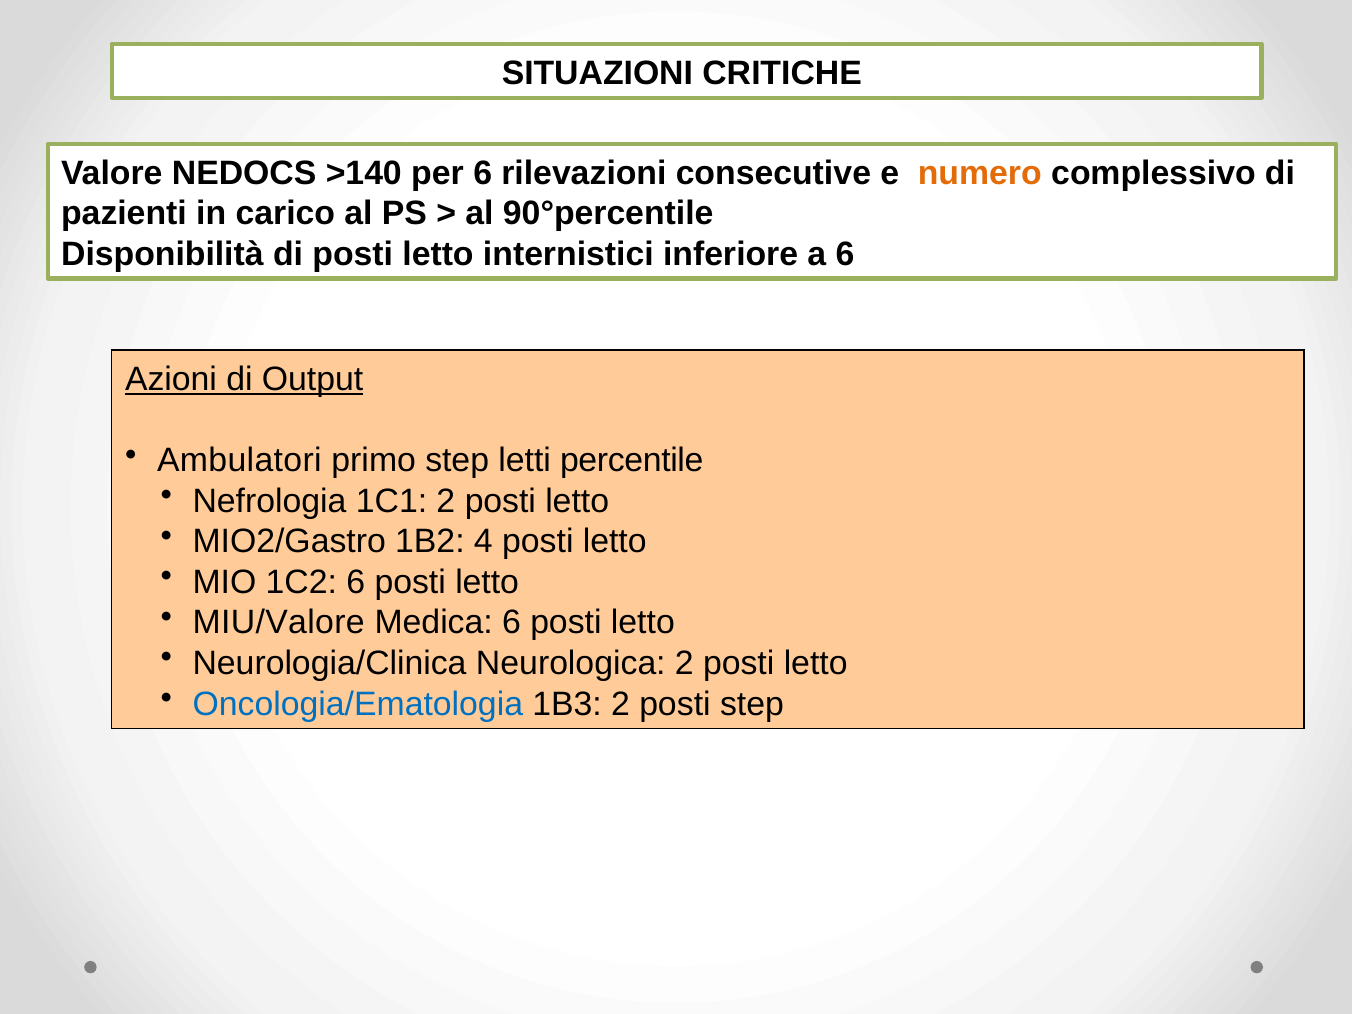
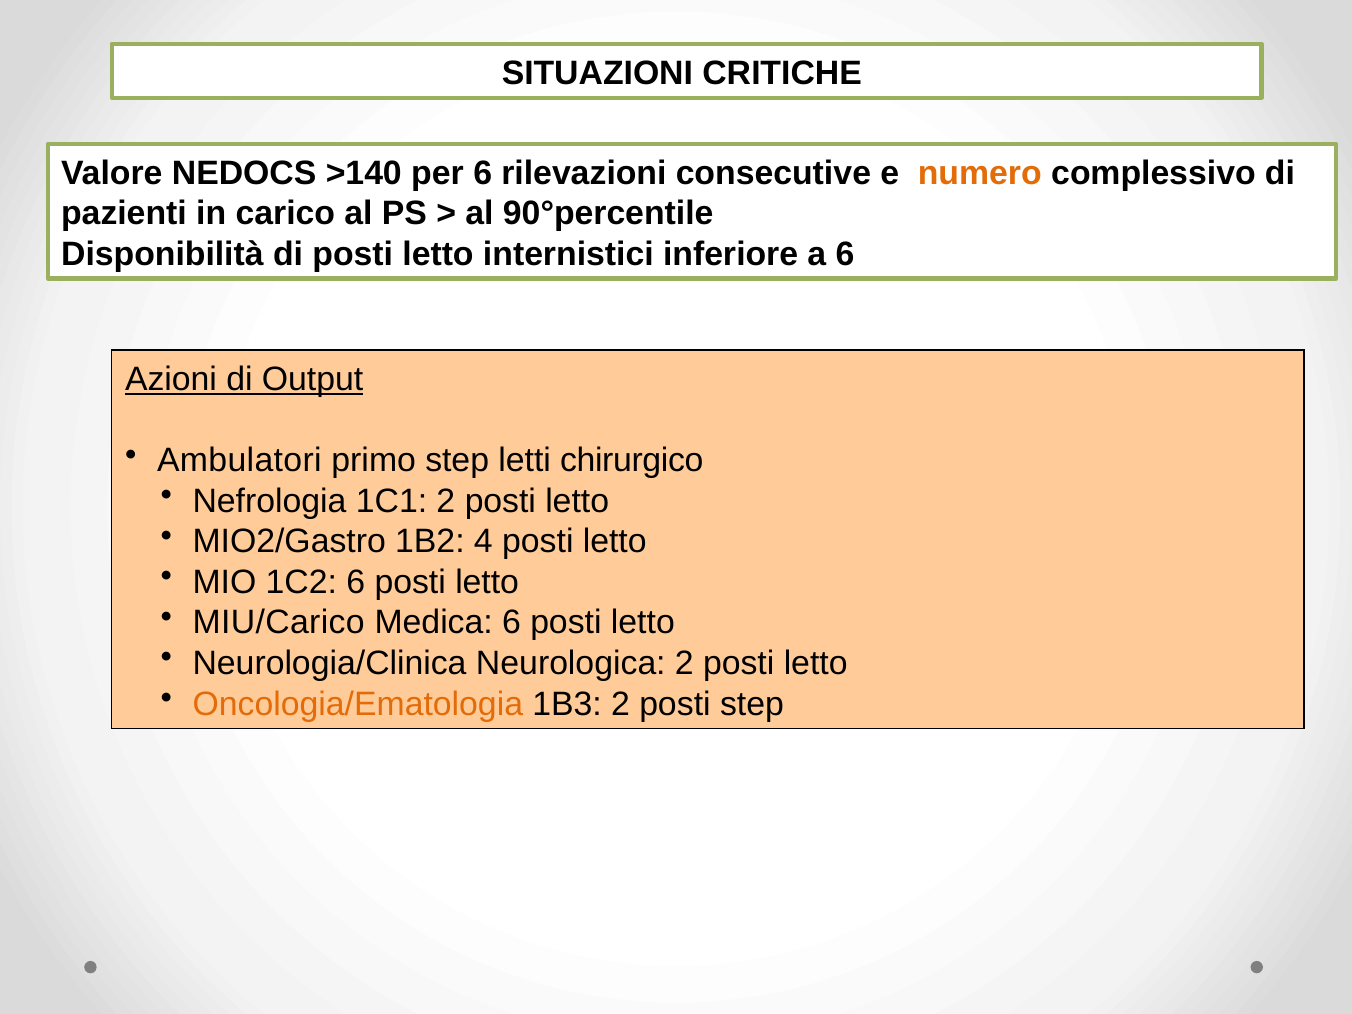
percentile: percentile -> chirurgico (632, 461)
MIU/Valore: MIU/Valore -> MIU/Carico (279, 623)
Oncologia/Ematologia colour: blue -> orange (358, 704)
